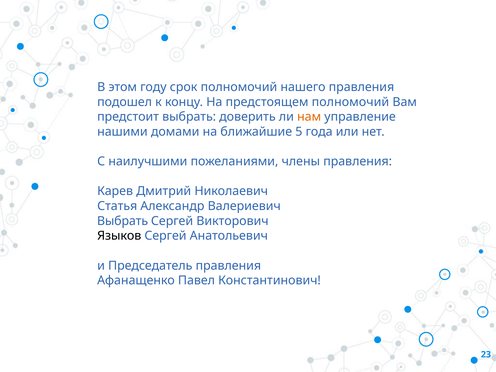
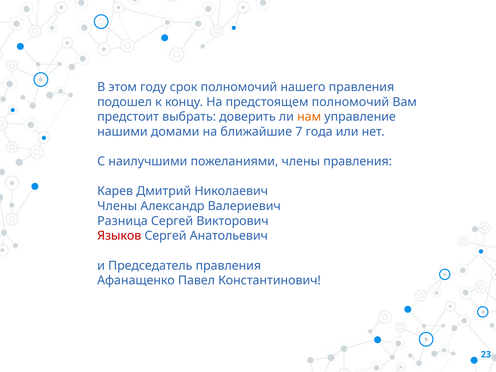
5: 5 -> 7 (299, 132)
Статья: Статья -> Члены (117, 206)
Выбрать: Выбрать -> Разница (122, 221)
Языков colour: black -> red (119, 236)
